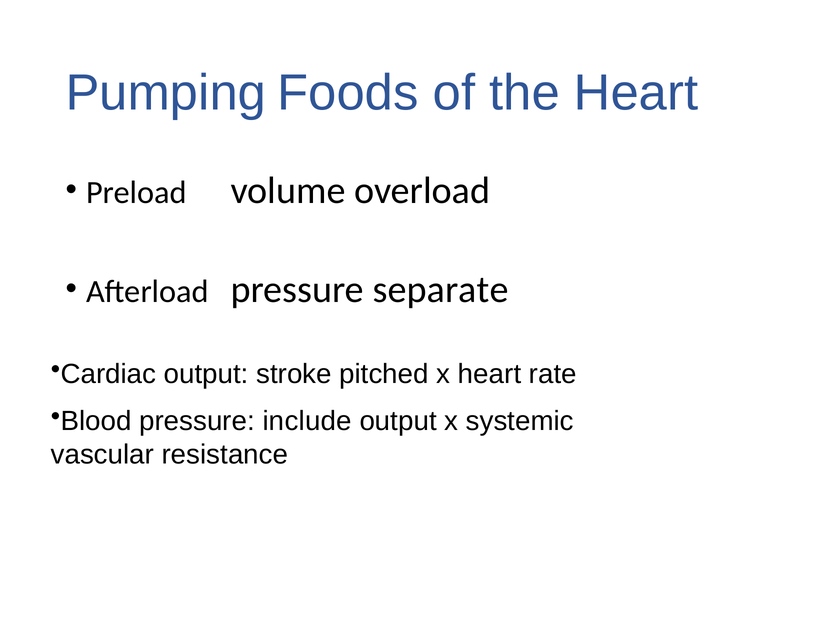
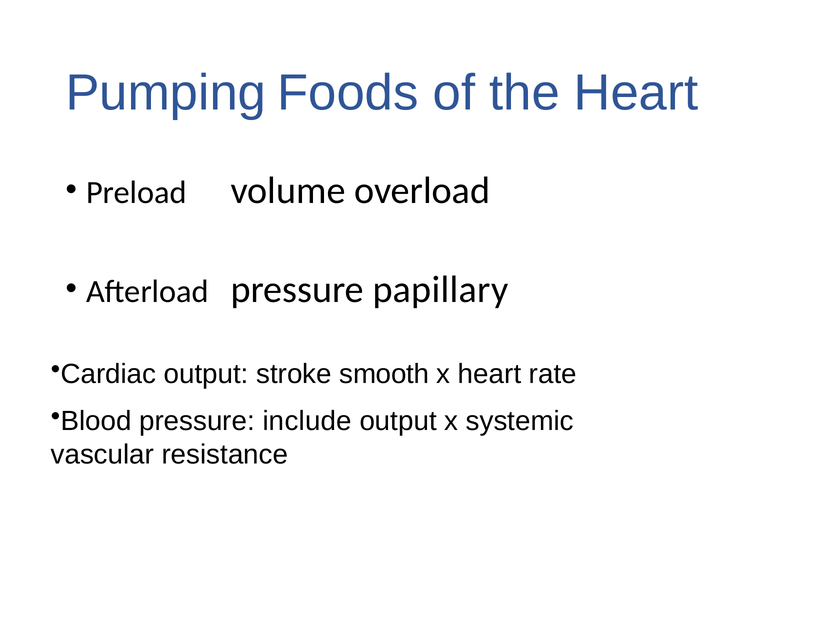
separate: separate -> papillary (440, 290)
pitched: pitched -> smooth (384, 374)
